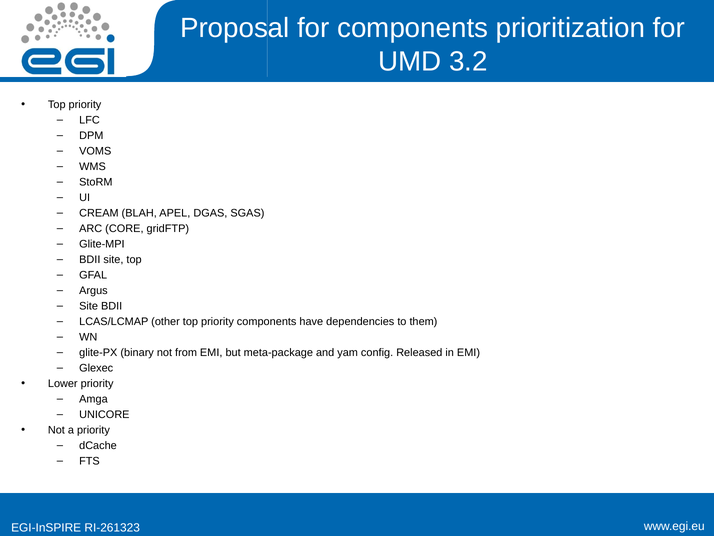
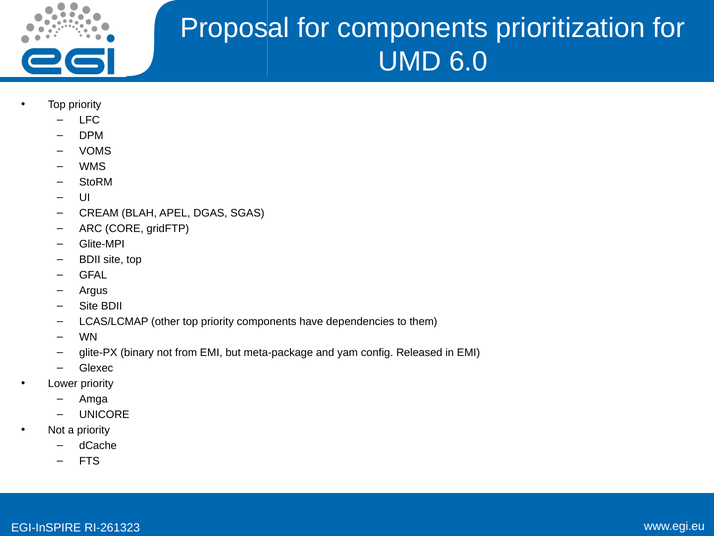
3.2: 3.2 -> 6.0 (468, 61)
